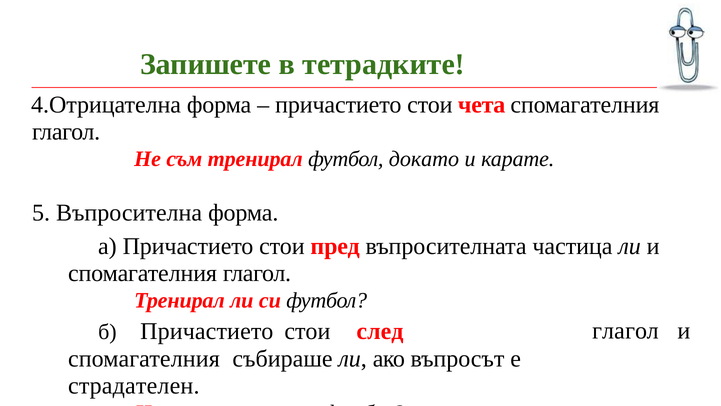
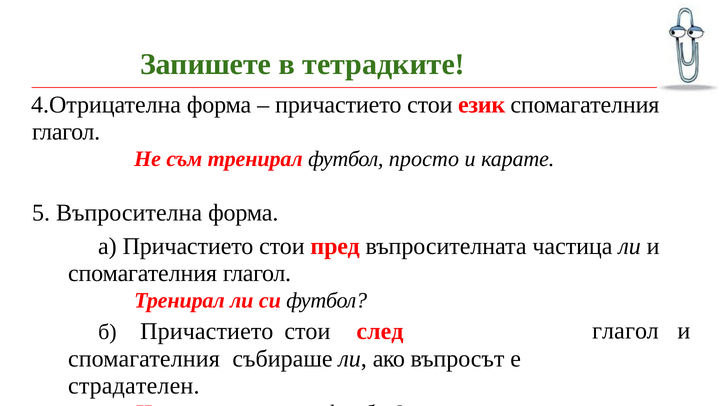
чета: чета -> език (482, 105)
докато: докато -> просто (424, 159)
